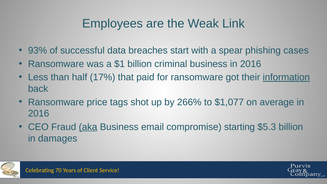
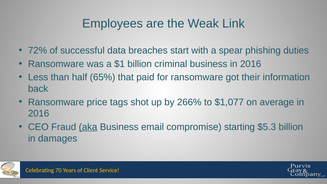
93%: 93% -> 72% (38, 51)
cases: cases -> duties (296, 51)
17%: 17% -> 65% (103, 77)
information underline: present -> none (286, 77)
